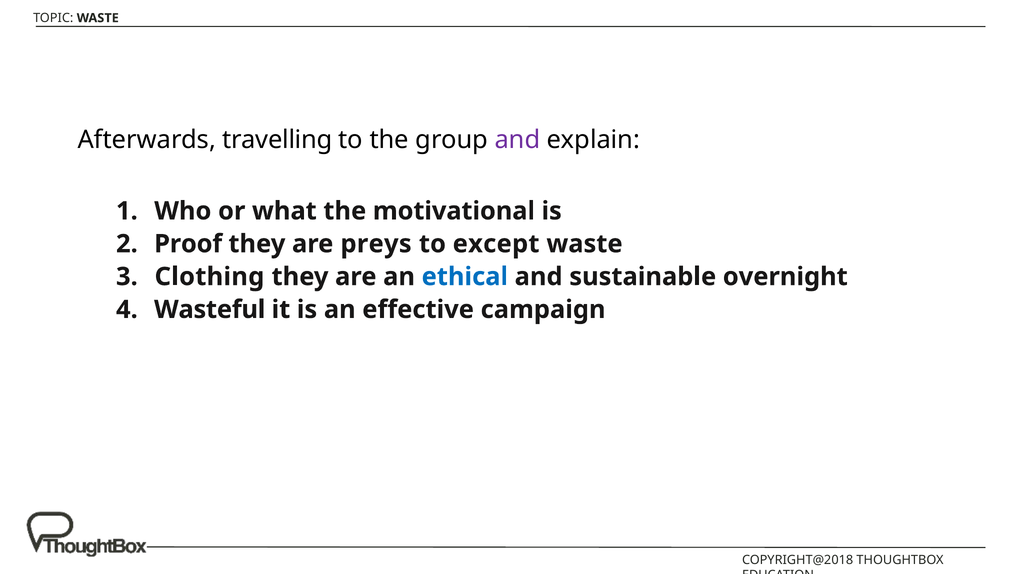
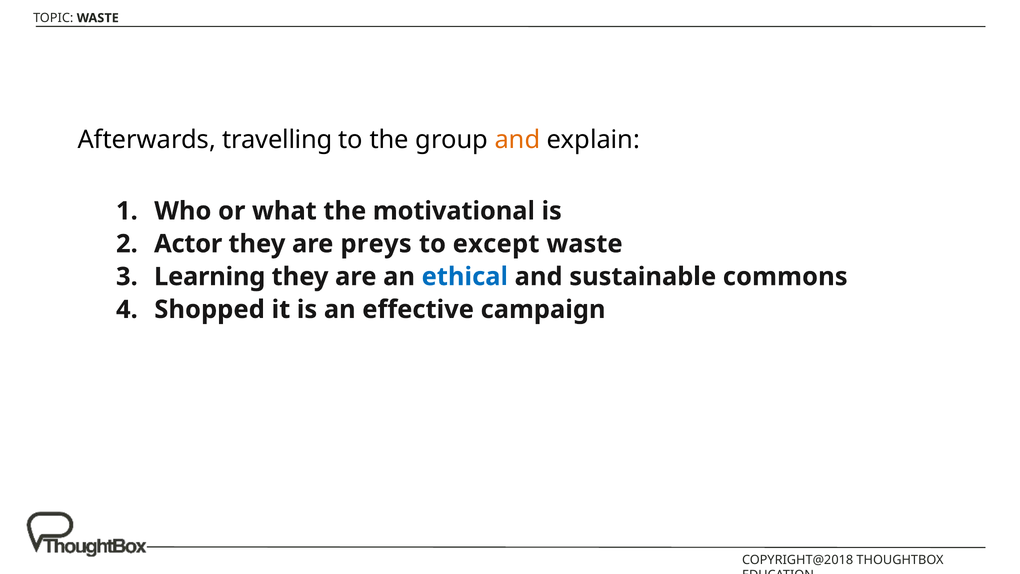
and colour: purple -> orange (517, 140)
Proof: Proof -> Actor (188, 244)
Clothing: Clothing -> Learning (210, 277)
overnight: overnight -> commons (785, 277)
Wasteful: Wasteful -> Shopped (210, 309)
